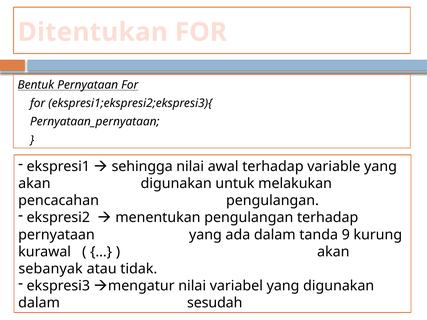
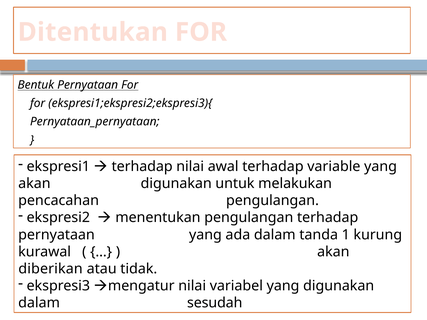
sehingga: sehingga -> terhadap (142, 167)
9: 9 -> 1 (346, 235)
sebanyak: sebanyak -> diberikan (51, 269)
